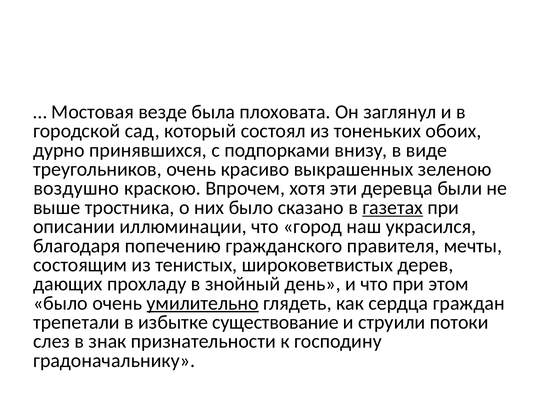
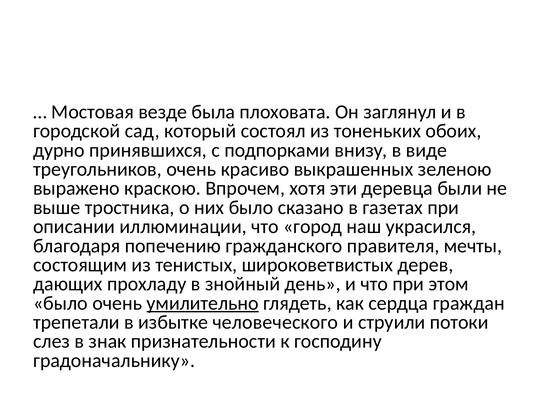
воздушно: воздушно -> выражено (76, 188)
газетах underline: present -> none (393, 208)
существование: существование -> человеческого (275, 322)
